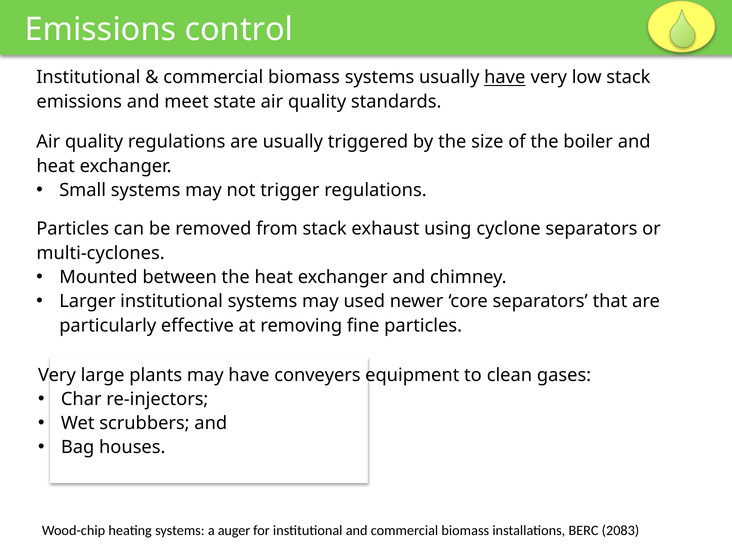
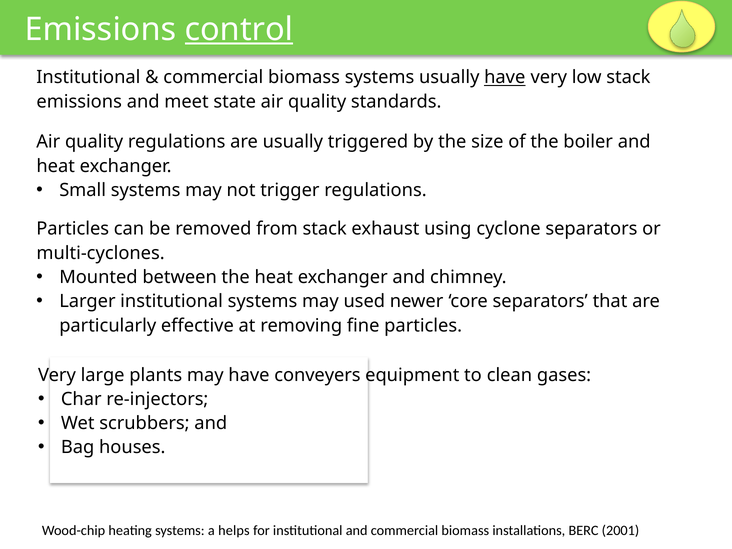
control underline: none -> present (239, 29)
auger: auger -> helps (234, 530)
2083: 2083 -> 2001 (620, 530)
